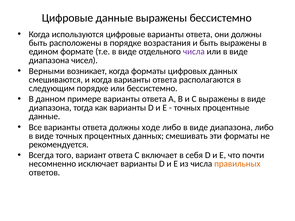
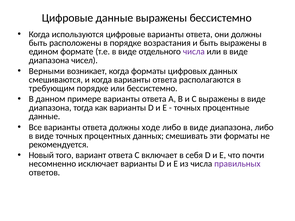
следующим: следующим -> требующим (52, 88)
Всегда: Всегда -> Новый (41, 155)
правильных colour: orange -> purple (237, 164)
